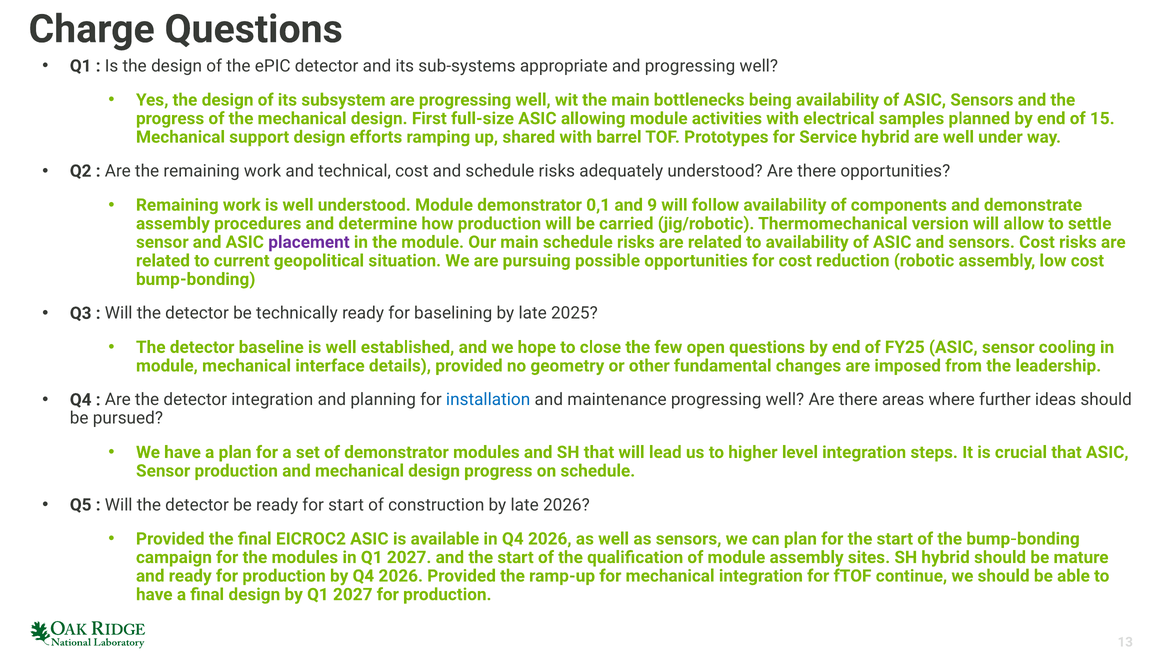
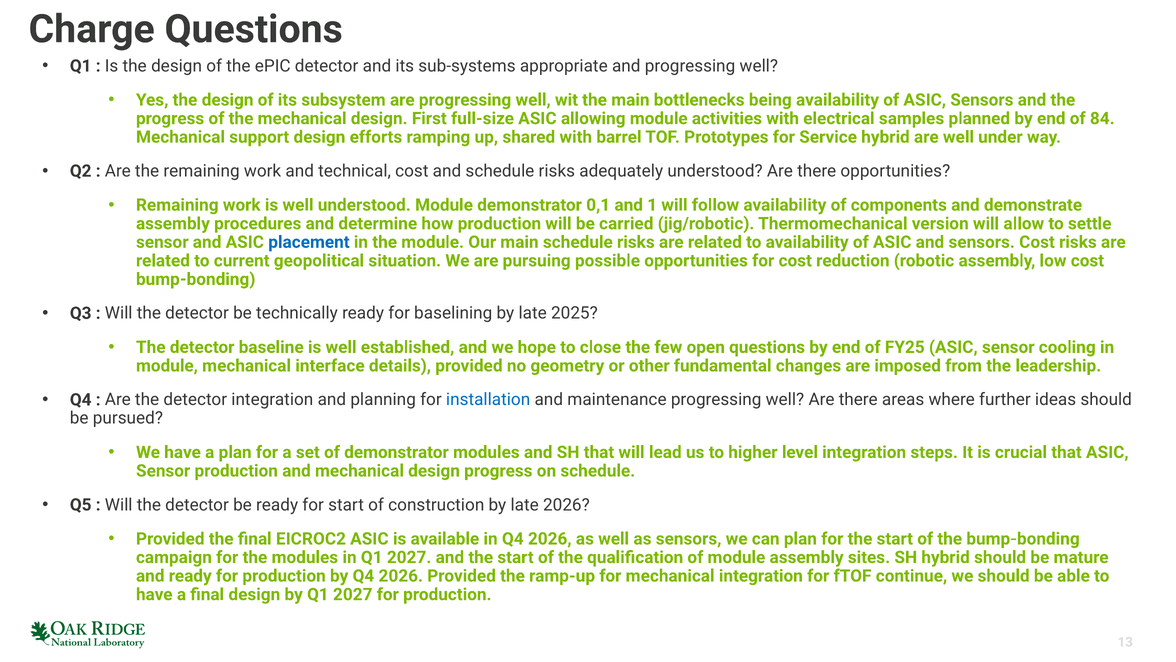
15: 15 -> 84 (1102, 118)
9: 9 -> 1 (652, 205)
placement colour: purple -> blue (309, 242)
